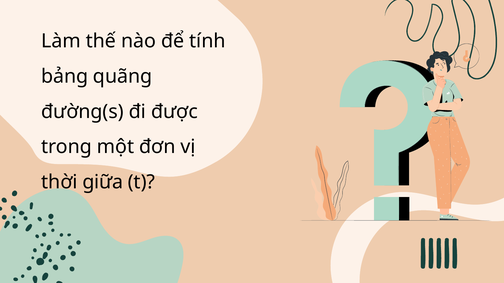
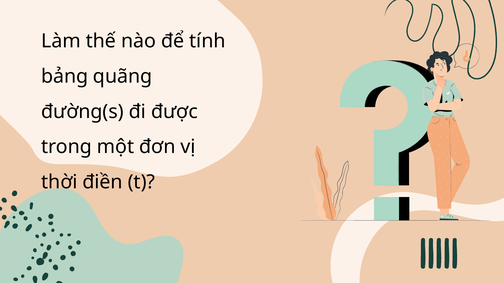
giữa: giữa -> điền (103, 182)
